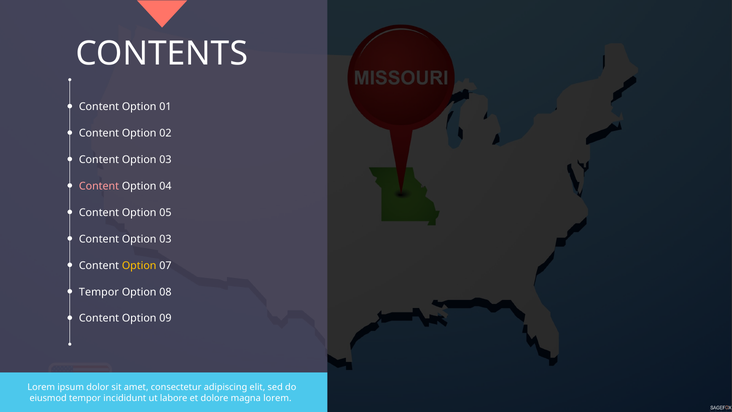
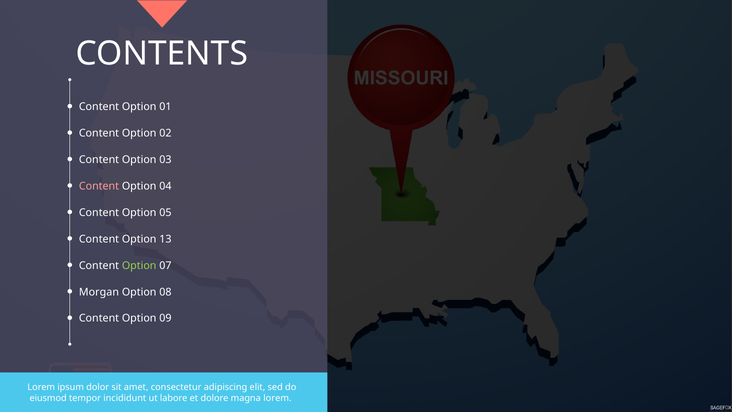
03: 03 -> 13 (165, 239)
Option colour: yellow -> light green (139, 265)
Tempor: Tempor -> Morgan (99, 292)
